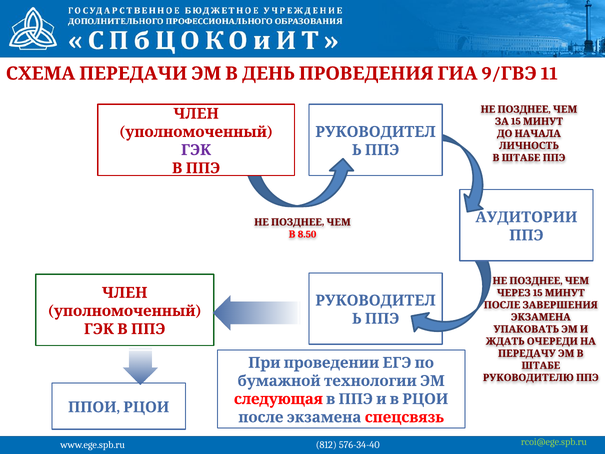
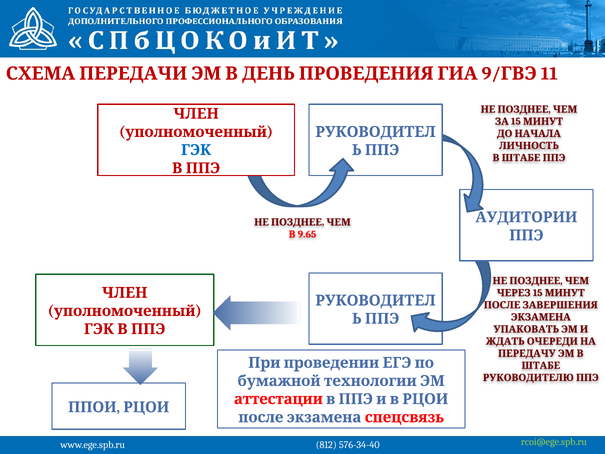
ГЭК colour: purple -> blue (196, 150)
8.50: 8.50 -> 9.65 (307, 234)
следующая: следующая -> аттестации (278, 399)
